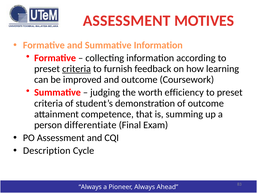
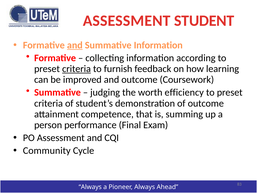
MOTIVES: MOTIVES -> STUDENT (204, 21)
and underline: none -> present (75, 45)
differentiate: differentiate -> performance (90, 125)
Description: Description -> Community (47, 150)
